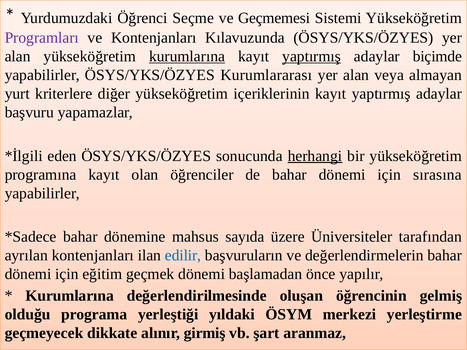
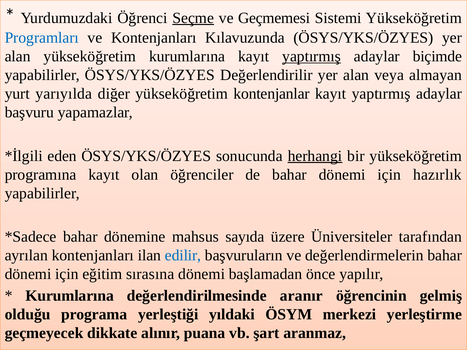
Seçme underline: none -> present (193, 18)
Programları colour: purple -> blue (42, 38)
kurumlarına underline: present -> none (187, 56)
Kurumlararası: Kurumlararası -> Değerlendirilir (266, 75)
kriterlere: kriterlere -> yarıyılda (64, 94)
içeriklerinin: içeriklerinin -> kontenjanlar (272, 94)
sırasına: sırasına -> hazırlık (437, 175)
geçmek: geçmek -> sırasına (150, 274)
oluşan: oluşan -> aranır (301, 296)
girmiş: girmiş -> puana (205, 333)
